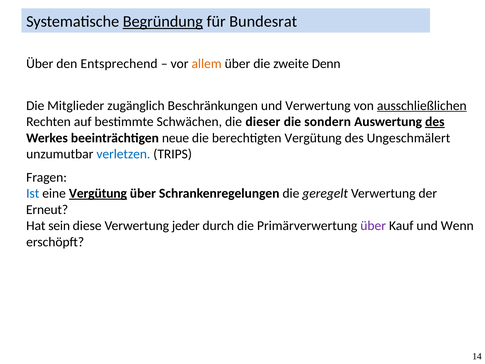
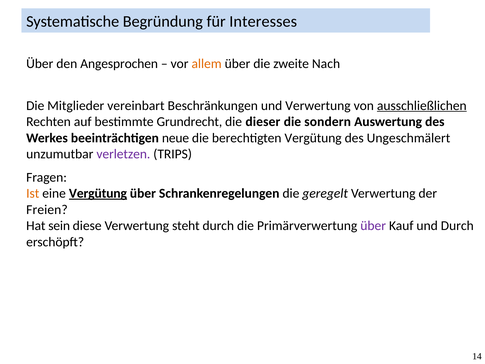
Begründung underline: present -> none (163, 22)
Bundesrat: Bundesrat -> Interesses (263, 22)
Entsprechend: Entsprechend -> Angesprochen (119, 64)
Denn: Denn -> Nach (326, 64)
zugänglich: zugänglich -> vereinbart (136, 105)
Schwächen: Schwächen -> Grundrecht (189, 122)
des underline: present -> none (435, 122)
verletzen colour: blue -> purple (123, 154)
Ist colour: blue -> orange (33, 193)
Erneut: Erneut -> Freien (47, 209)
jeder: jeder -> steht (186, 226)
und Wenn: Wenn -> Durch (457, 226)
